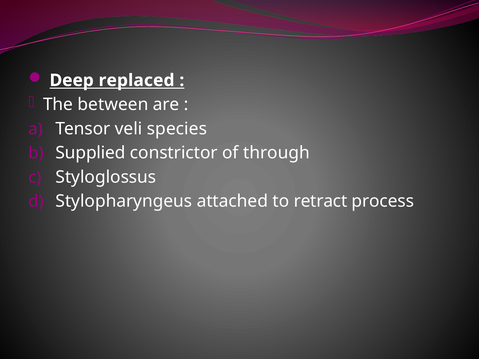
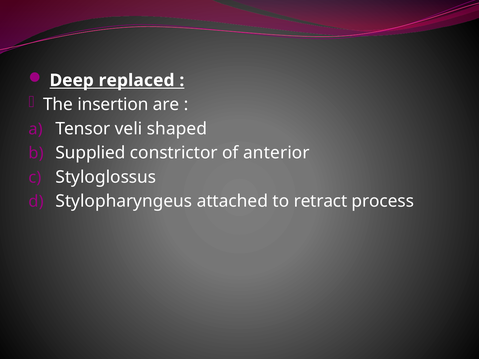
between: between -> insertion (113, 105)
species: species -> shaped (177, 129)
through: through -> anterior (276, 153)
